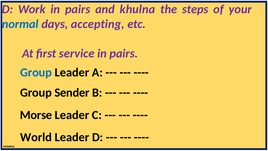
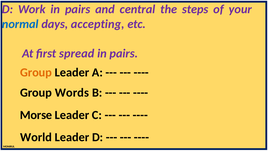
khulna: khulna -> central (138, 9)
service: service -> spread (77, 53)
Group colour: blue -> orange (36, 72)
Sender: Sender -> Words (72, 93)
